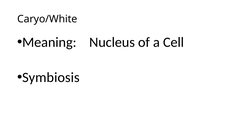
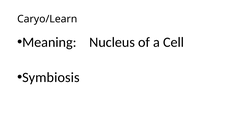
Caryo/White: Caryo/White -> Caryo/Learn (47, 19)
